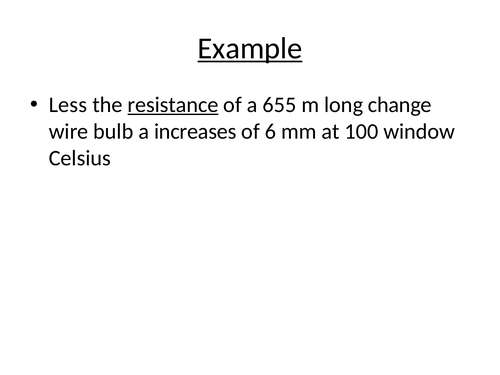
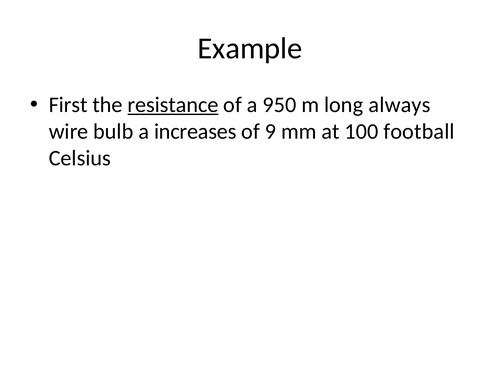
Example underline: present -> none (250, 48)
Less: Less -> First (68, 105)
655: 655 -> 950 (279, 105)
change: change -> always (400, 105)
6: 6 -> 9 (270, 132)
window: window -> football (419, 132)
